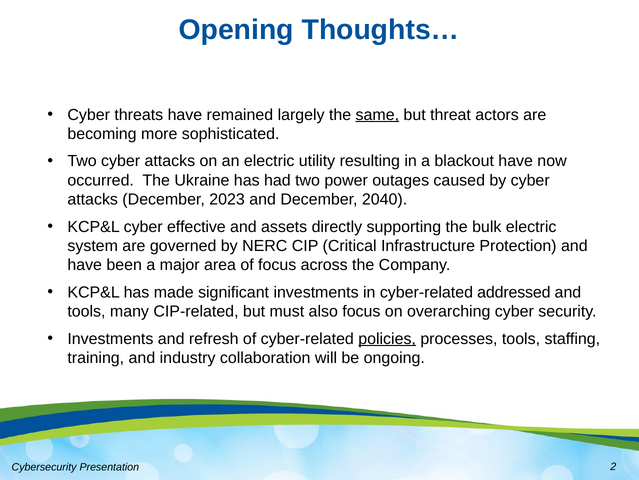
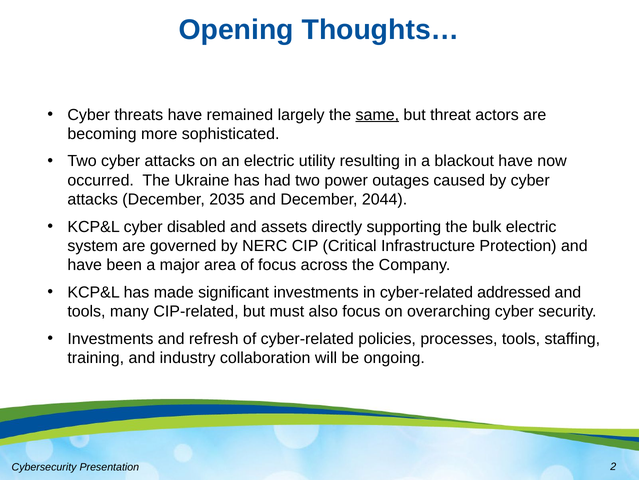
2023: 2023 -> 2035 (227, 199)
2040: 2040 -> 2044 (385, 199)
effective: effective -> disabled (196, 226)
policies underline: present -> none (387, 338)
